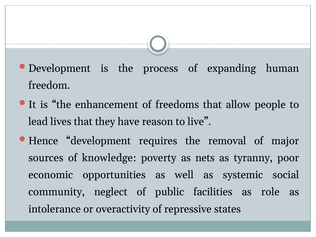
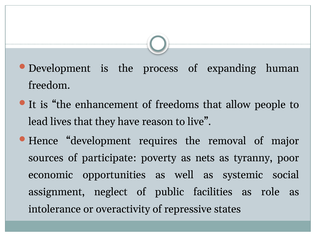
knowledge: knowledge -> participate (109, 158)
community: community -> assignment (57, 192)
